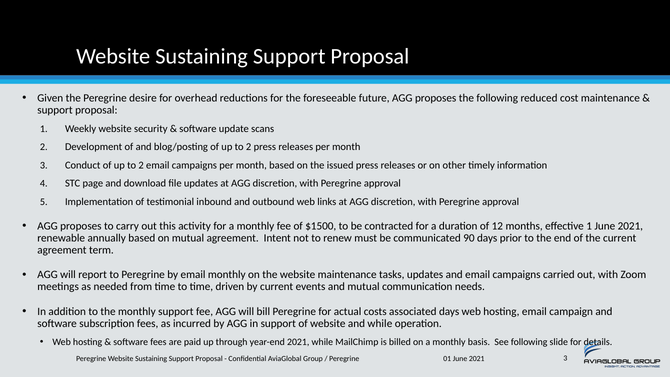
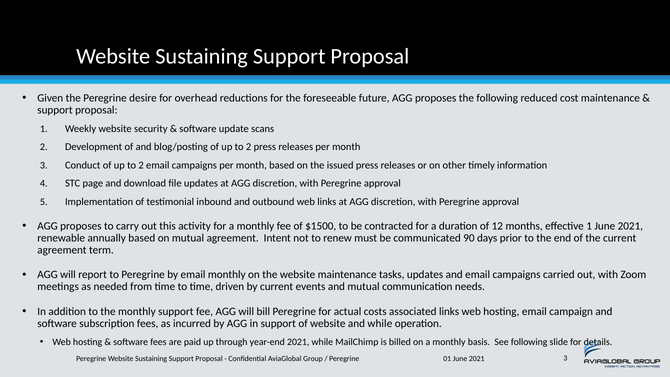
associated days: days -> links (449, 311)
